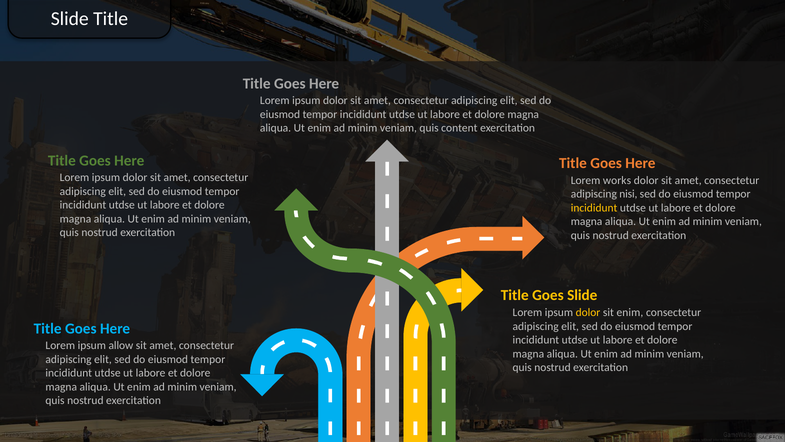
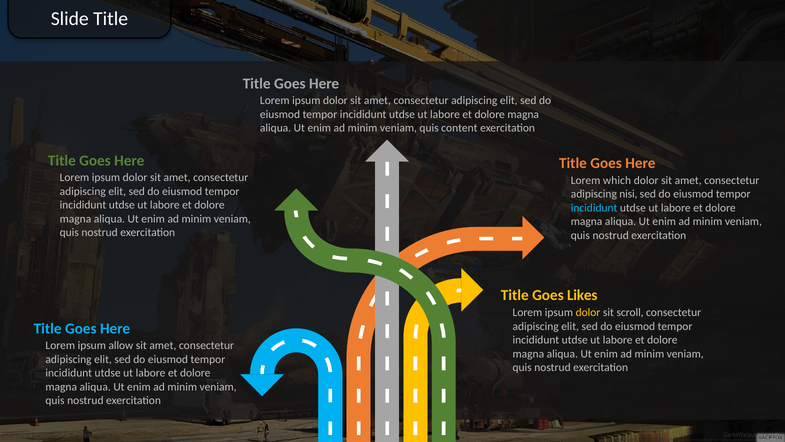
works: works -> which (617, 180)
incididunt colour: yellow -> light blue (594, 208)
Goes Slide: Slide -> Likes (582, 295)
sit enim: enim -> scroll (630, 312)
